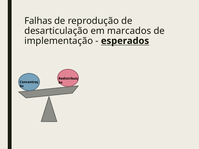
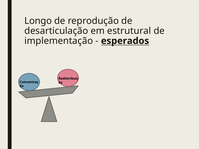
Falhas: Falhas -> Longo (38, 21)
marcados: marcados -> estrutural (129, 31)
